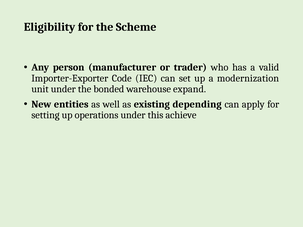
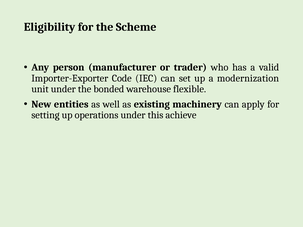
expand: expand -> flexible (190, 89)
depending: depending -> machinery (197, 104)
